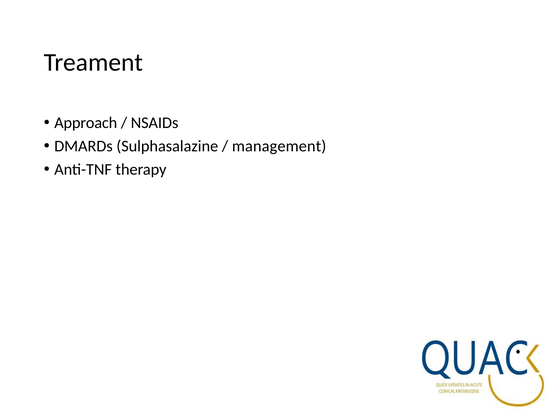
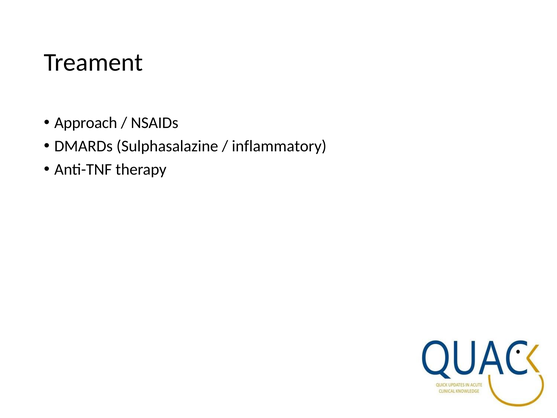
management: management -> inflammatory (279, 146)
